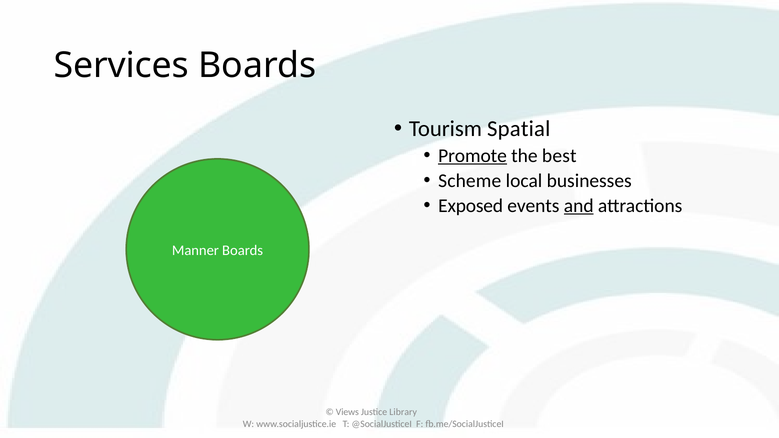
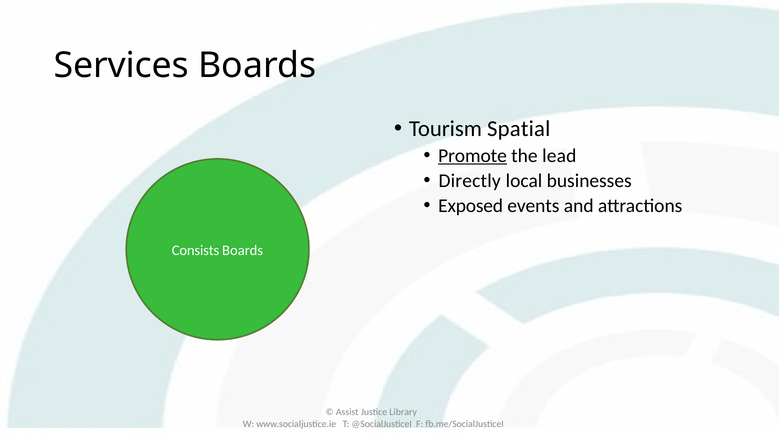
best: best -> lead (559, 156)
Scheme: Scheme -> Directly (470, 181)
and underline: present -> none (579, 206)
Manner: Manner -> Consists (195, 250)
Views: Views -> Assist (347, 412)
